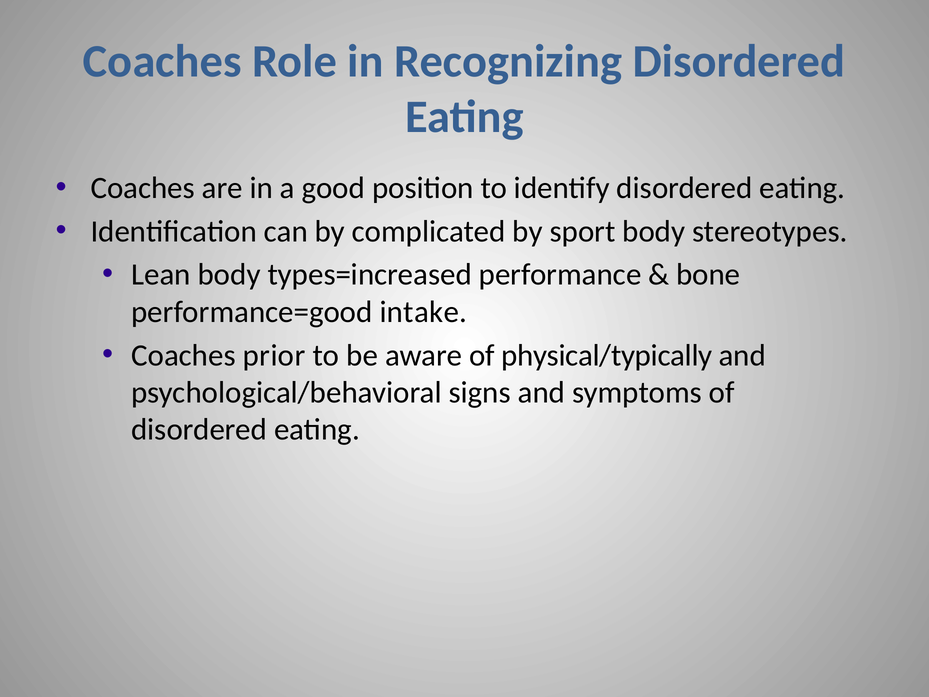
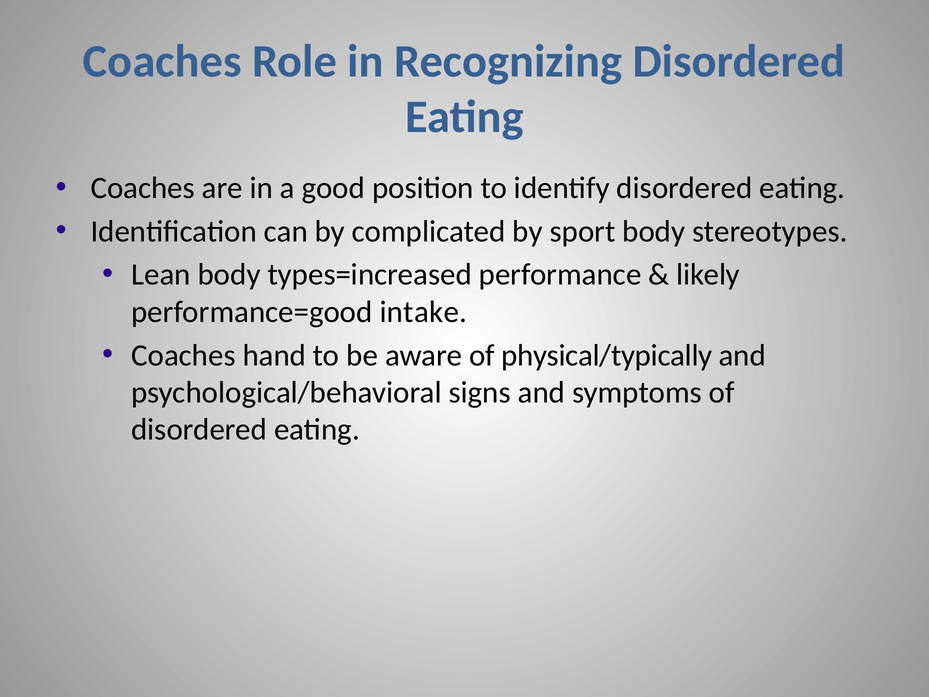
bone: bone -> likely (708, 275)
prior: prior -> hand (274, 355)
